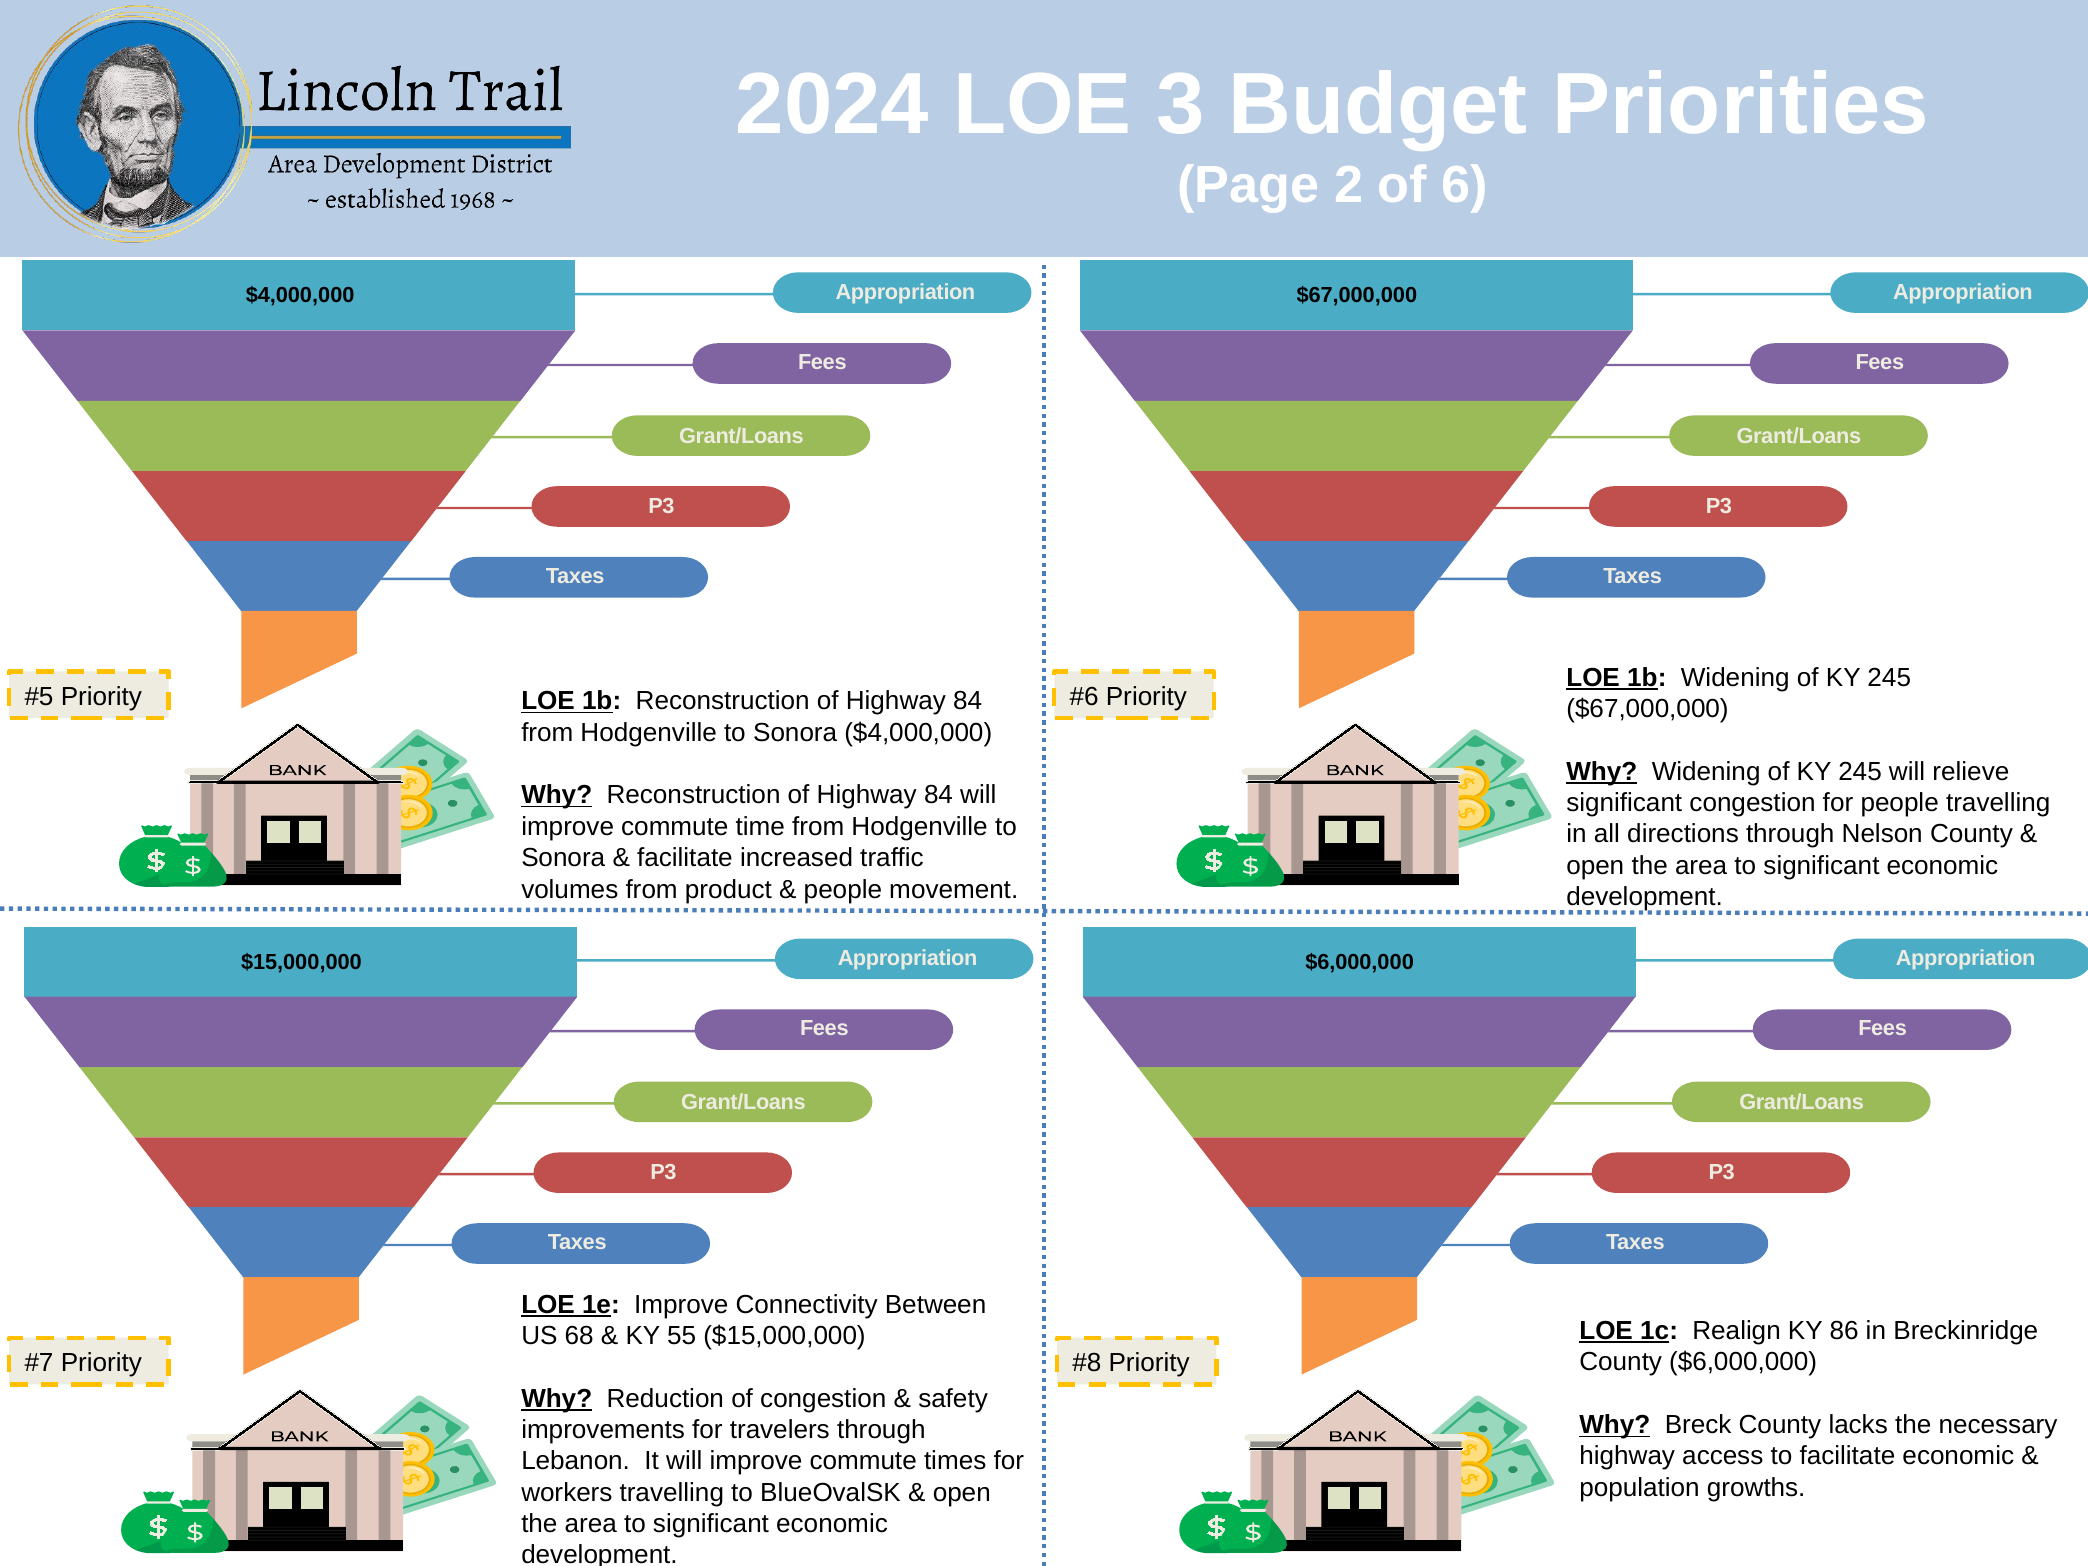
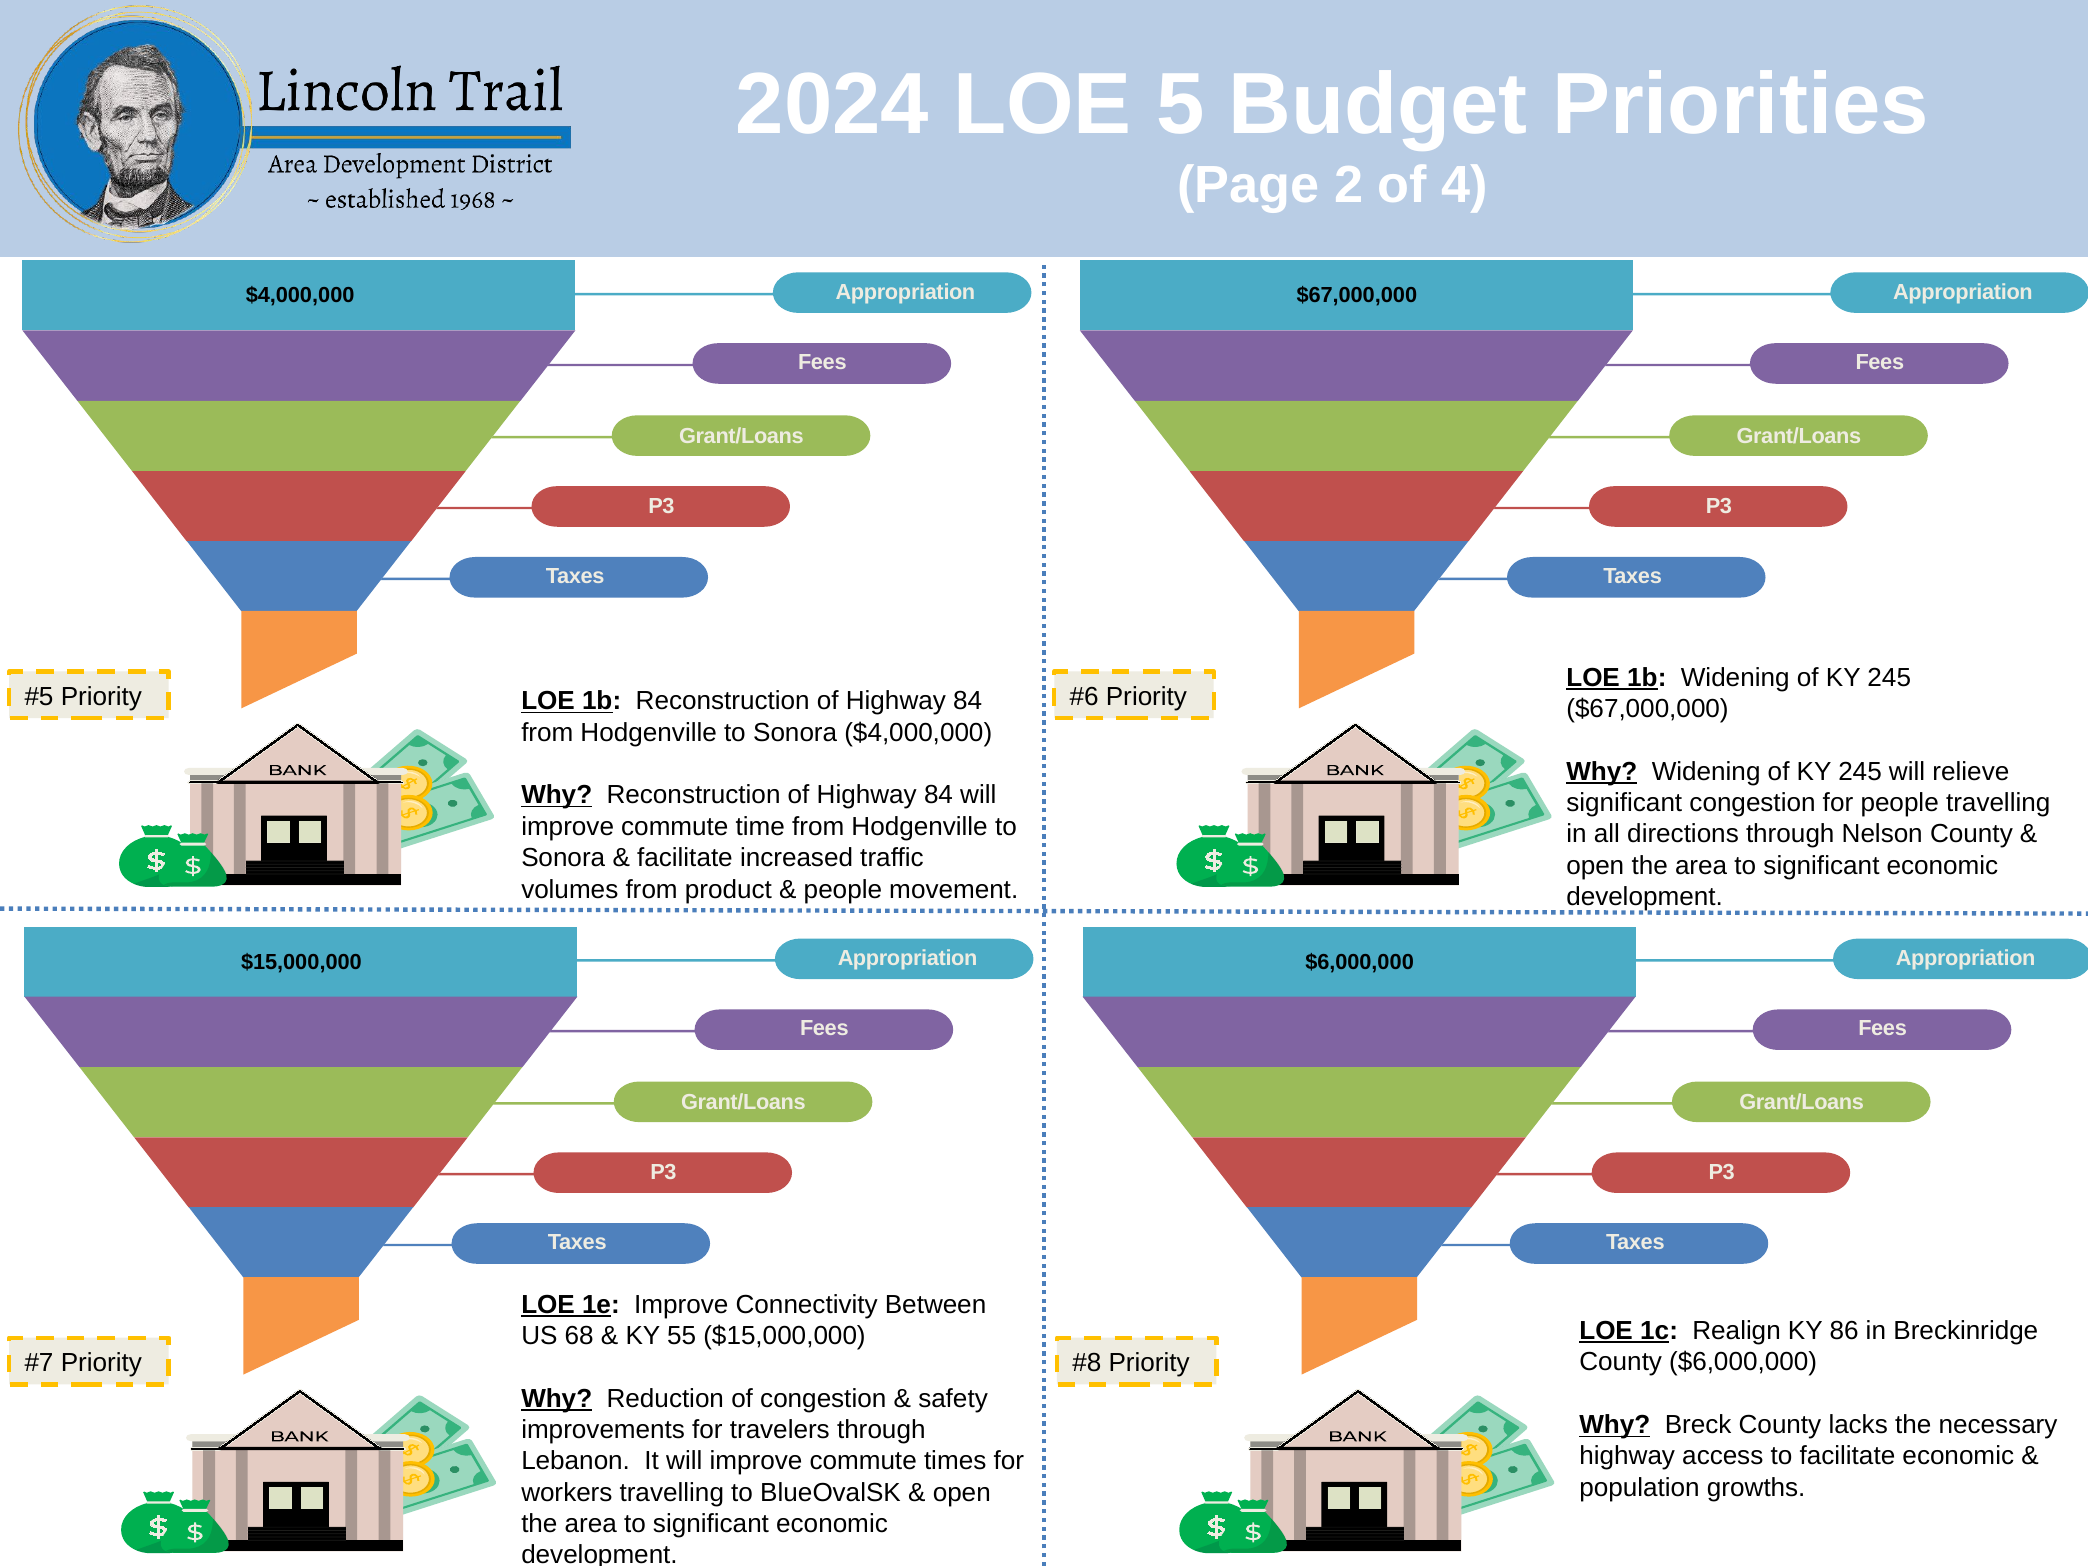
3: 3 -> 5 (1180, 104)
6: 6 -> 4 (1465, 185)
